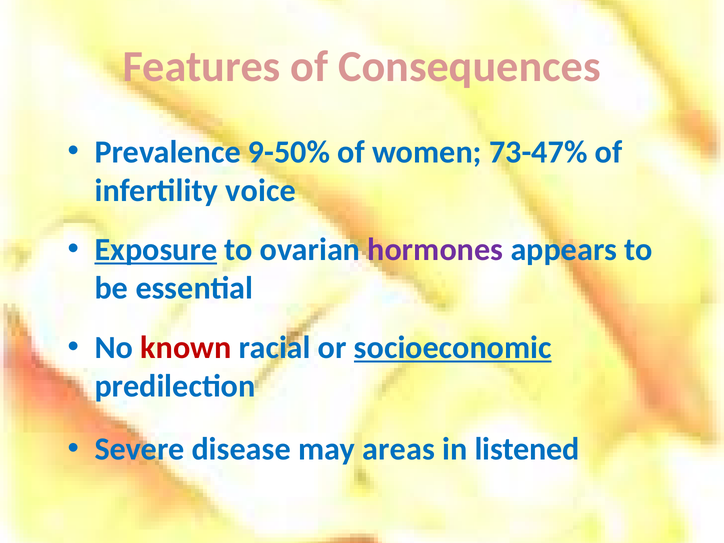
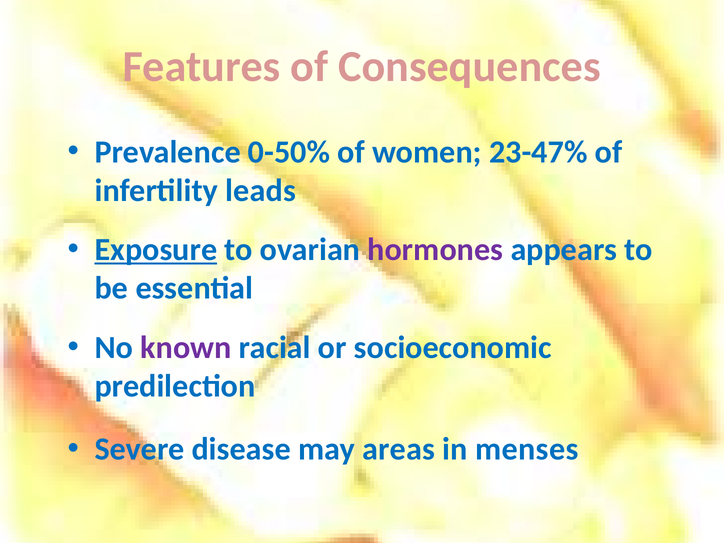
9-50%: 9-50% -> 0-50% (289, 152)
73-47%: 73-47% -> 23-47% (538, 152)
voice: voice -> leads (261, 191)
known colour: red -> purple (186, 348)
socioeconomic underline: present -> none (453, 348)
listened: listened -> menses (527, 449)
